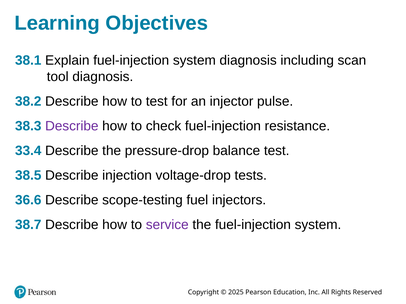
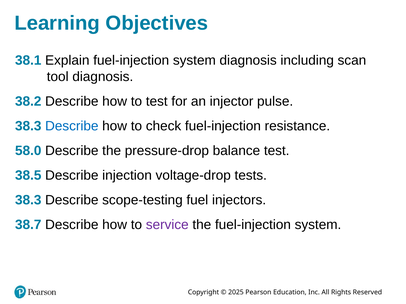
Describe colour: purple -> blue (72, 126)
33.4: 33.4 -> 58.0 (28, 151)
36.6: 36.6 -> 38.3 (28, 200)
